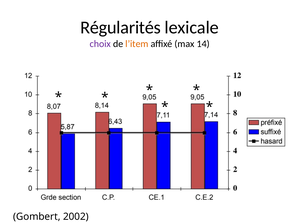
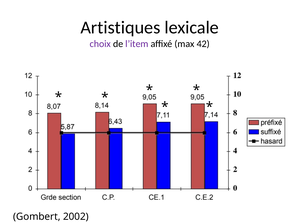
Régularités: Régularités -> Artistiques (120, 27)
l’item colour: orange -> purple (137, 44)
14: 14 -> 42 (203, 44)
